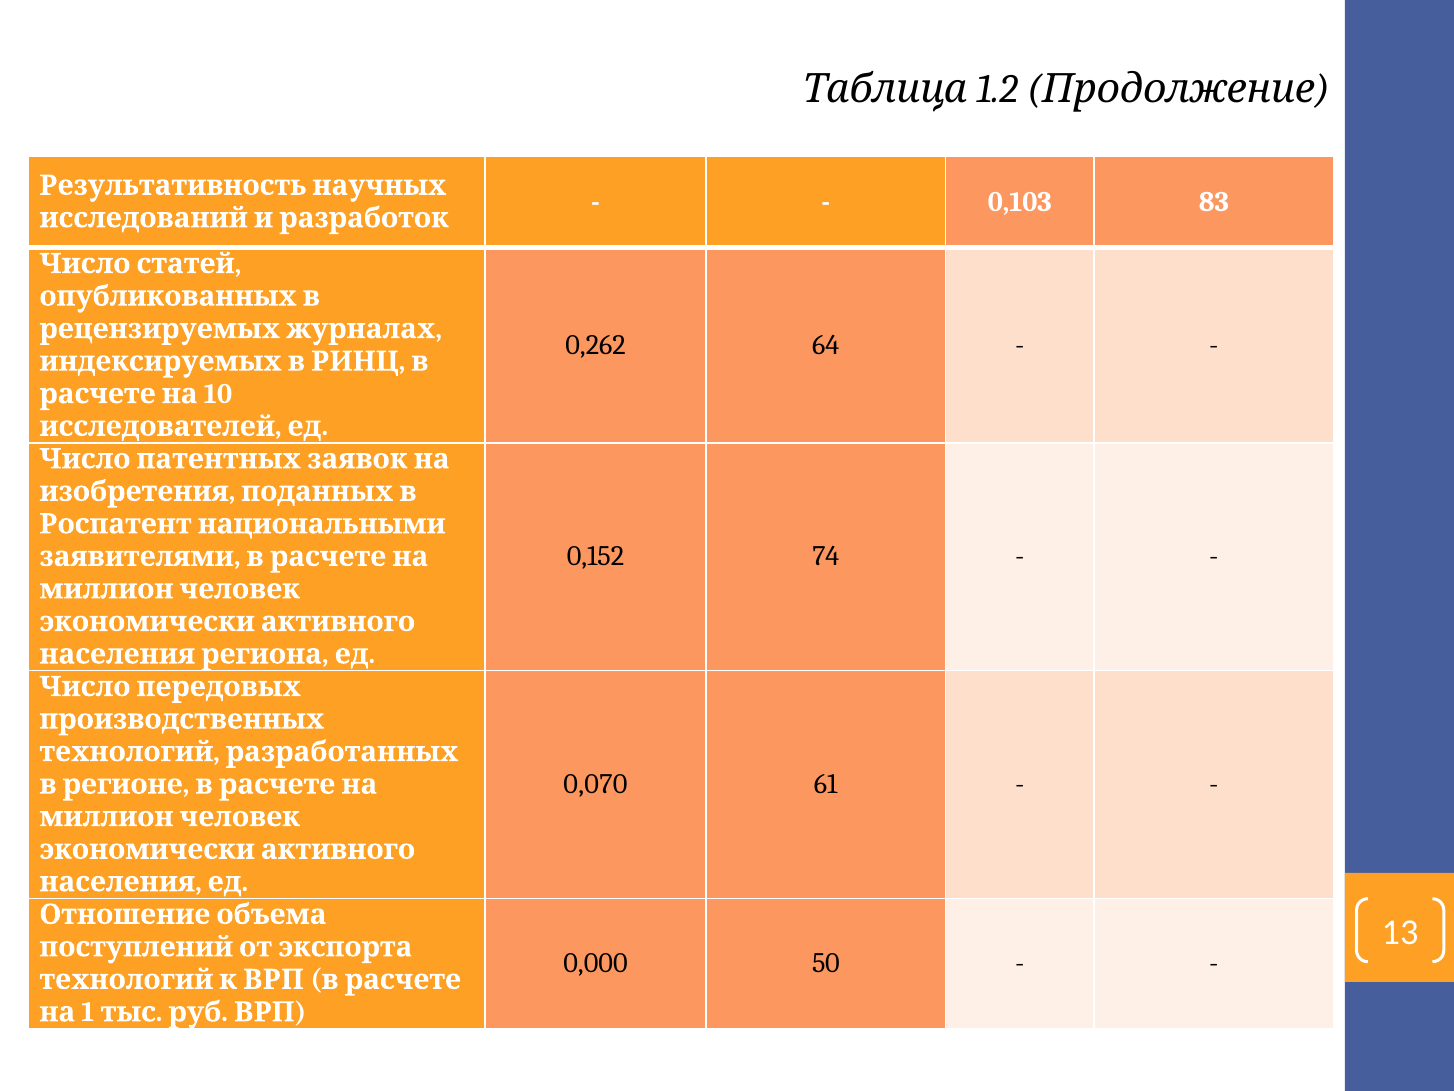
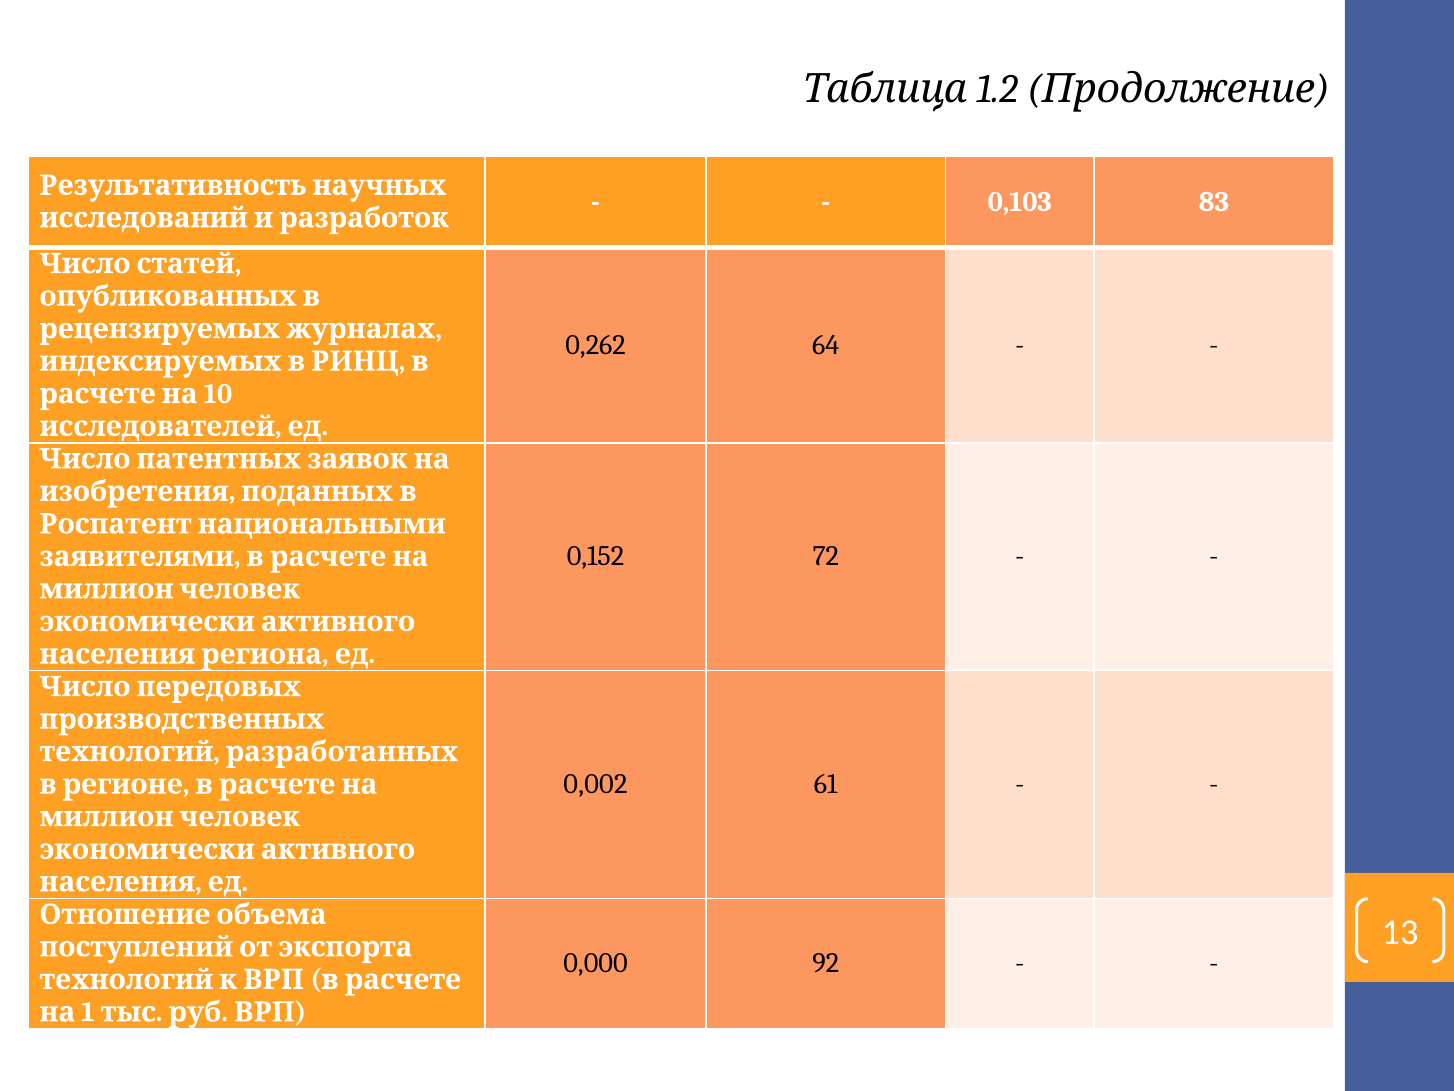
74: 74 -> 72 (826, 556)
0,070: 0,070 -> 0,002 (595, 784)
50: 50 -> 92 (826, 963)
